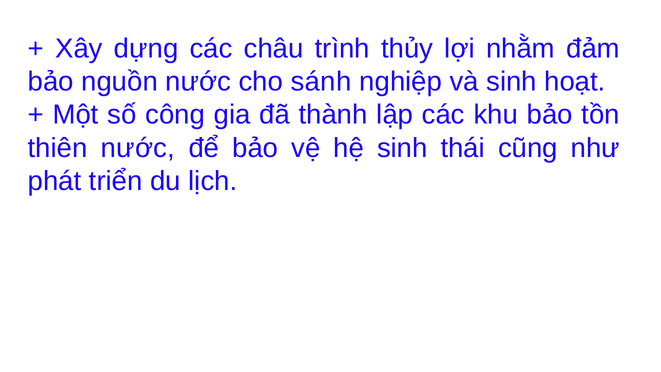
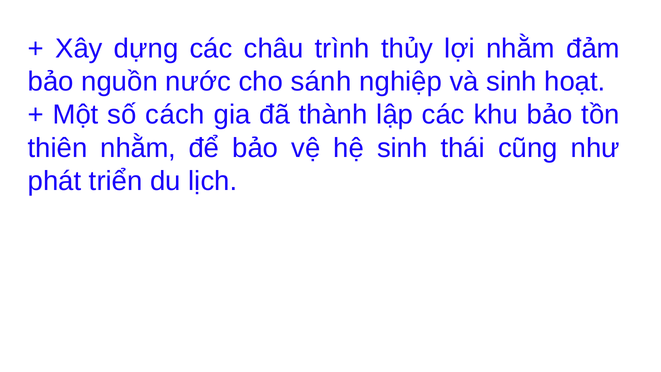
công: công -> cách (175, 115)
thiên nước: nước -> nhằm (138, 148)
